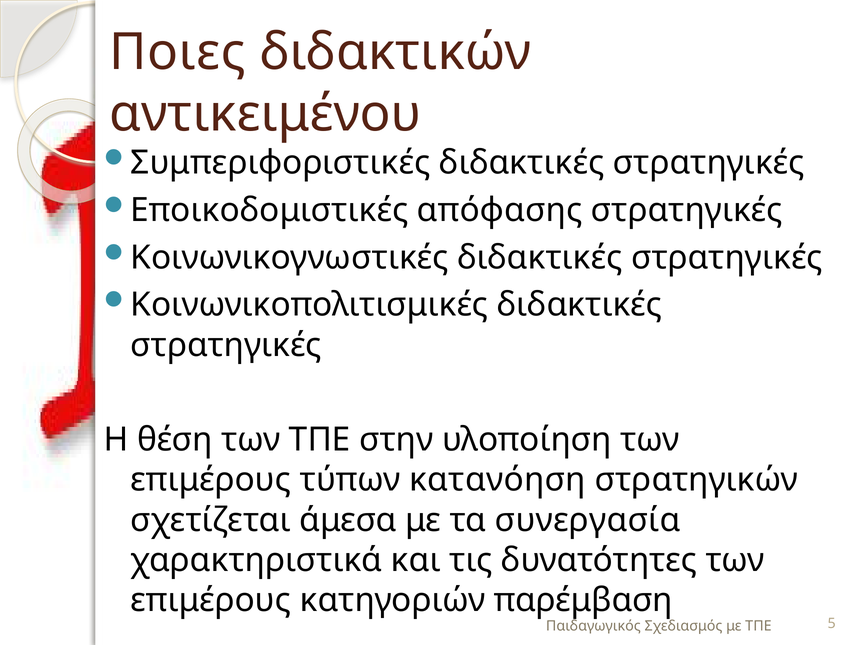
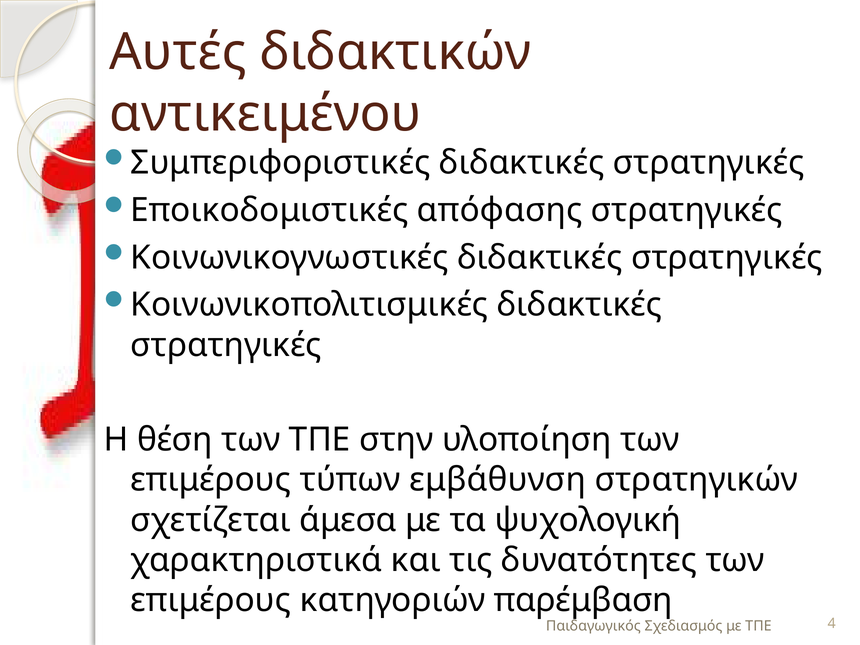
Ποιες: Ποιες -> Αυτές (178, 52)
κατανόηση: κατανόηση -> εμβάθυνση (498, 480)
συνεργασία: συνεργασία -> ψυχολογική (588, 520)
5: 5 -> 4 (832, 624)
